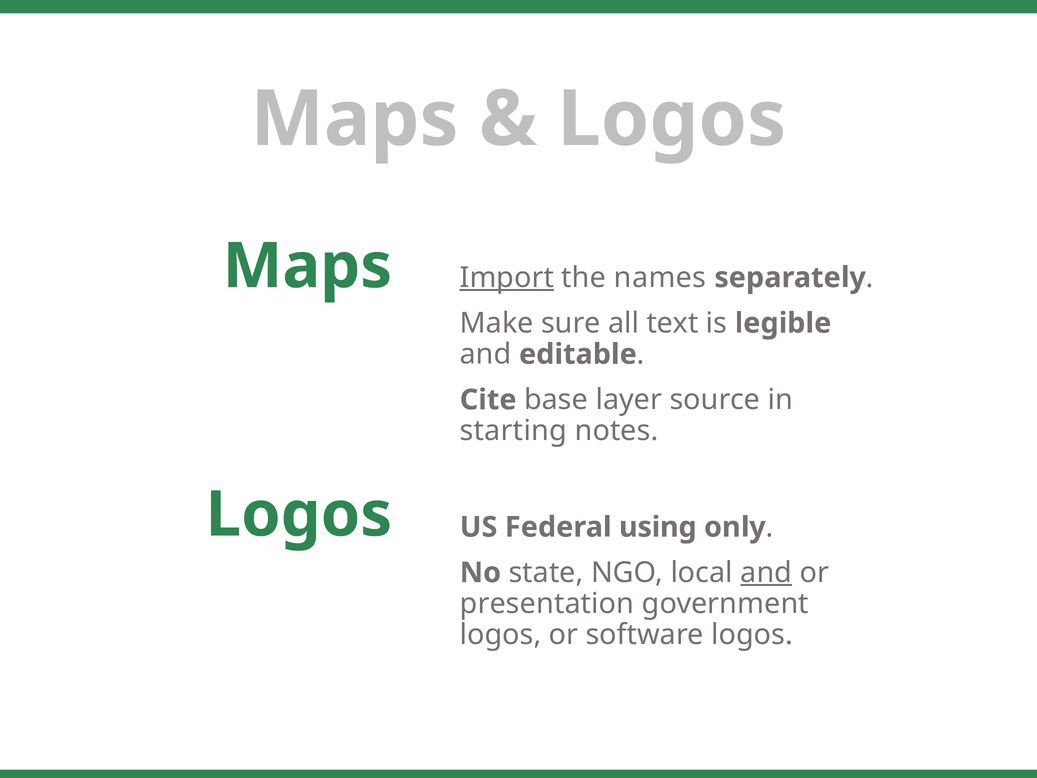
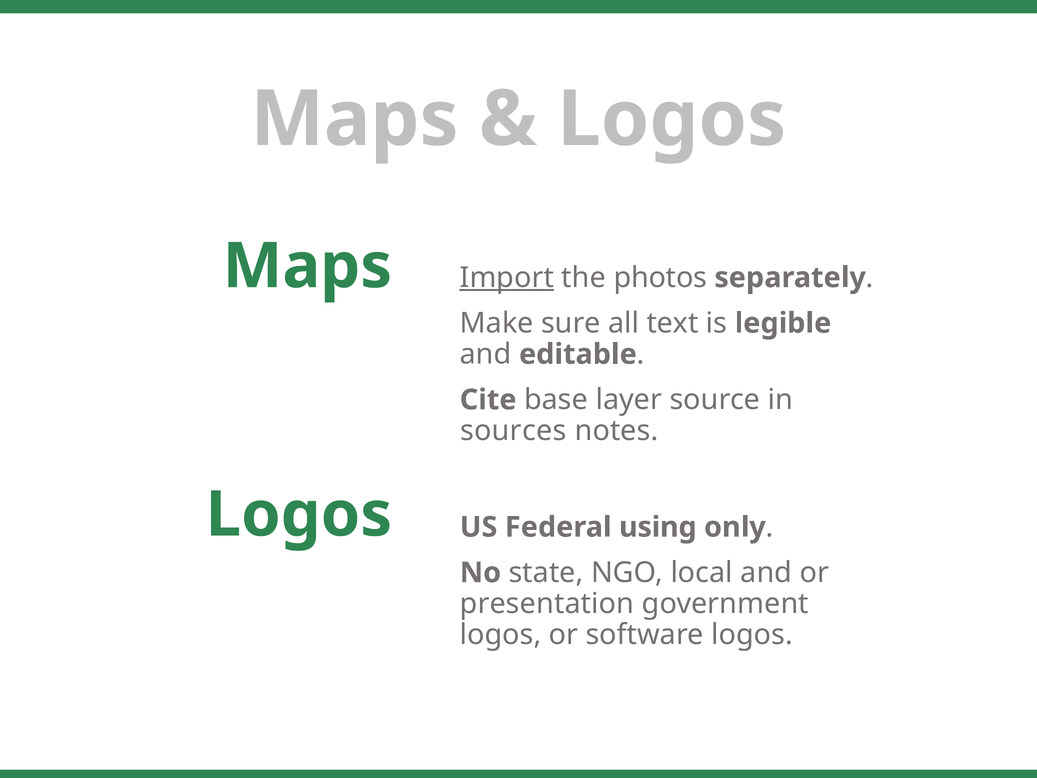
names: names -> photos (660, 278)
starting: starting -> sources (513, 431)
and underline: present -> none (766, 573)
